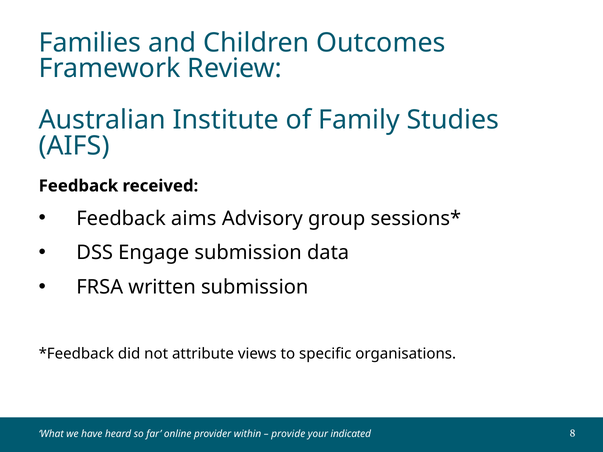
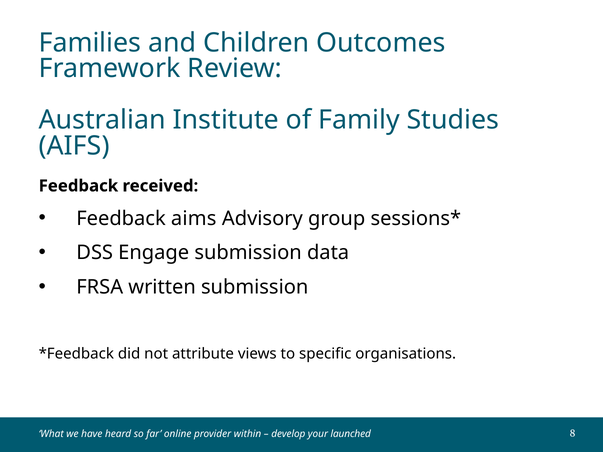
provide: provide -> develop (288, 434)
indicated: indicated -> launched (351, 434)
